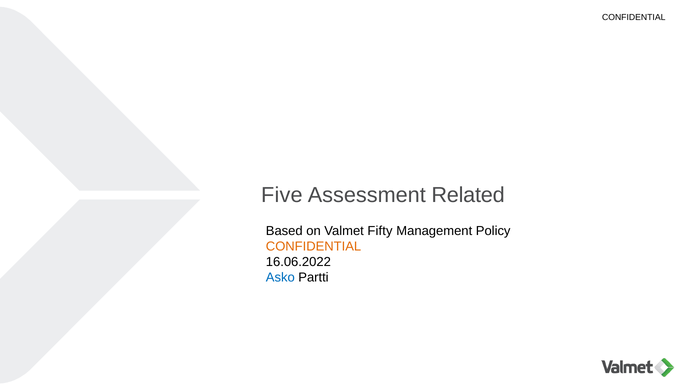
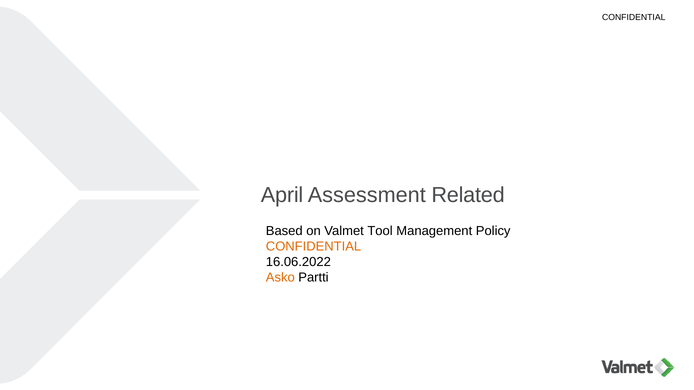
Five: Five -> April (282, 195)
Fifty: Fifty -> Tool (380, 231)
Asko colour: blue -> orange (280, 278)
